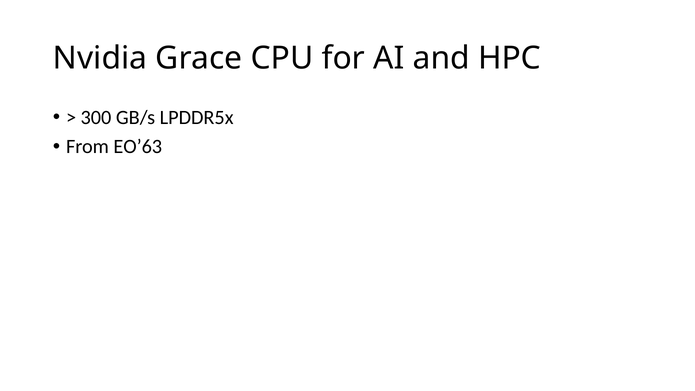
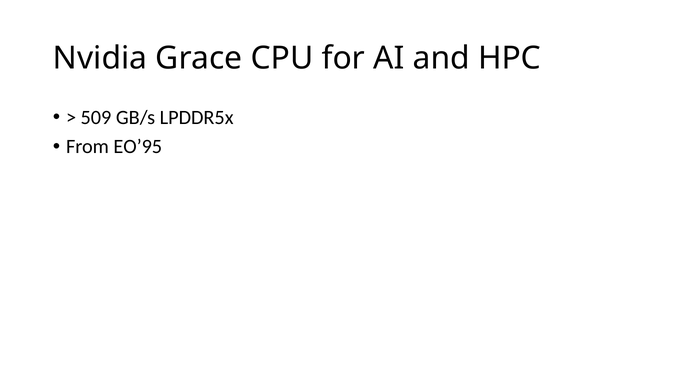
300: 300 -> 509 (96, 118)
EO’63: EO’63 -> EO’95 (138, 147)
